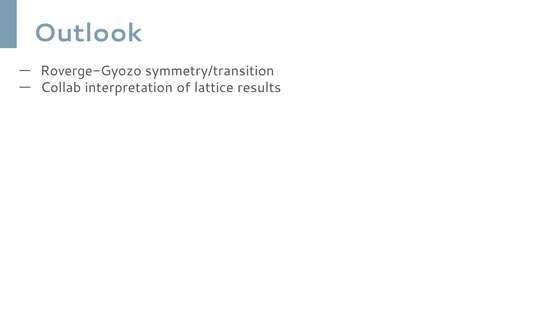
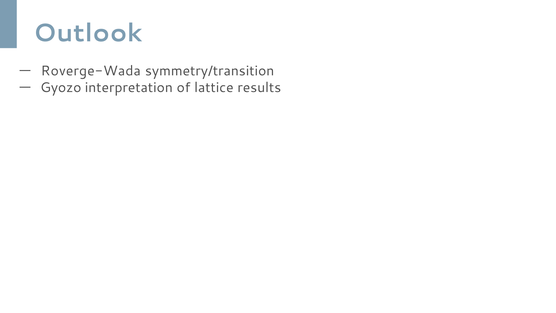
Roverge-Gyozo: Roverge-Gyozo -> Roverge-Wada (91, 71)
Collab: Collab -> Gyozo (61, 88)
